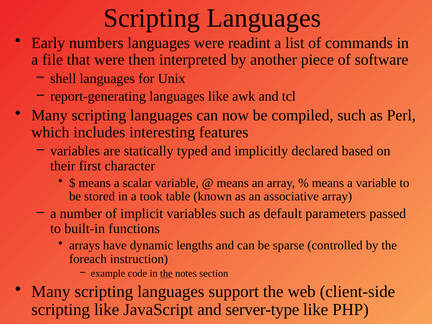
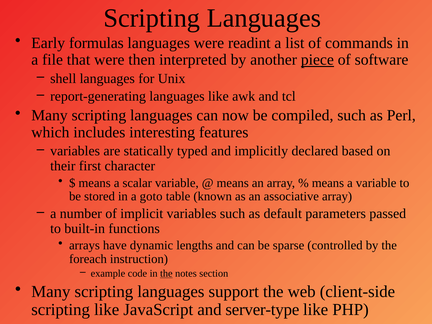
numbers: numbers -> formulas (96, 43)
piece underline: none -> present (317, 60)
took: took -> goto (151, 196)
